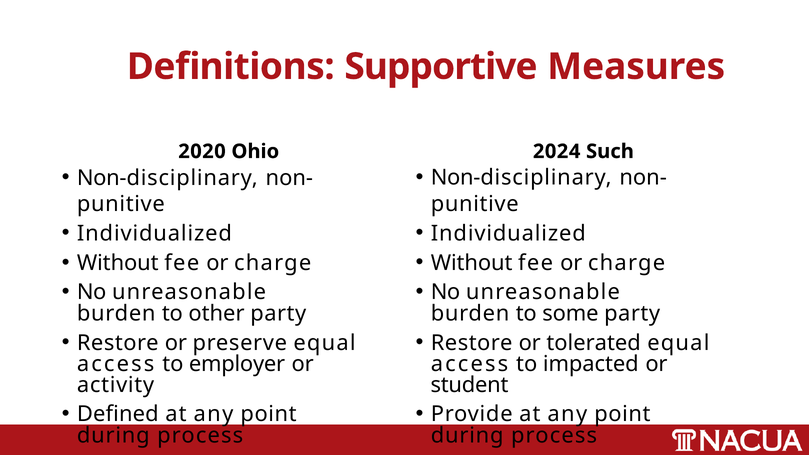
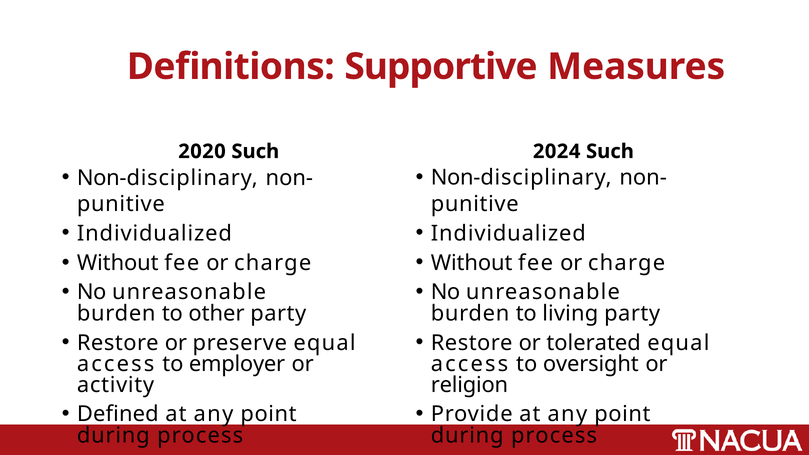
2020 Ohio: Ohio -> Such (255, 151)
some: some -> living (570, 313)
impacted: impacted -> oversight (591, 364)
student: student -> religion (469, 385)
